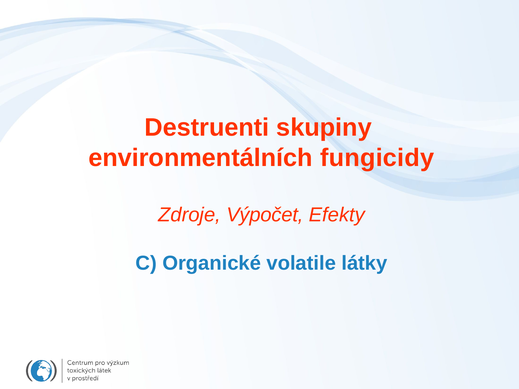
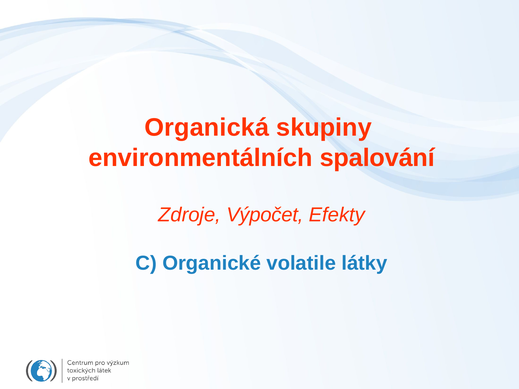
Destruenti: Destruenti -> Organická (207, 128)
fungicidy: fungicidy -> spalování (377, 158)
